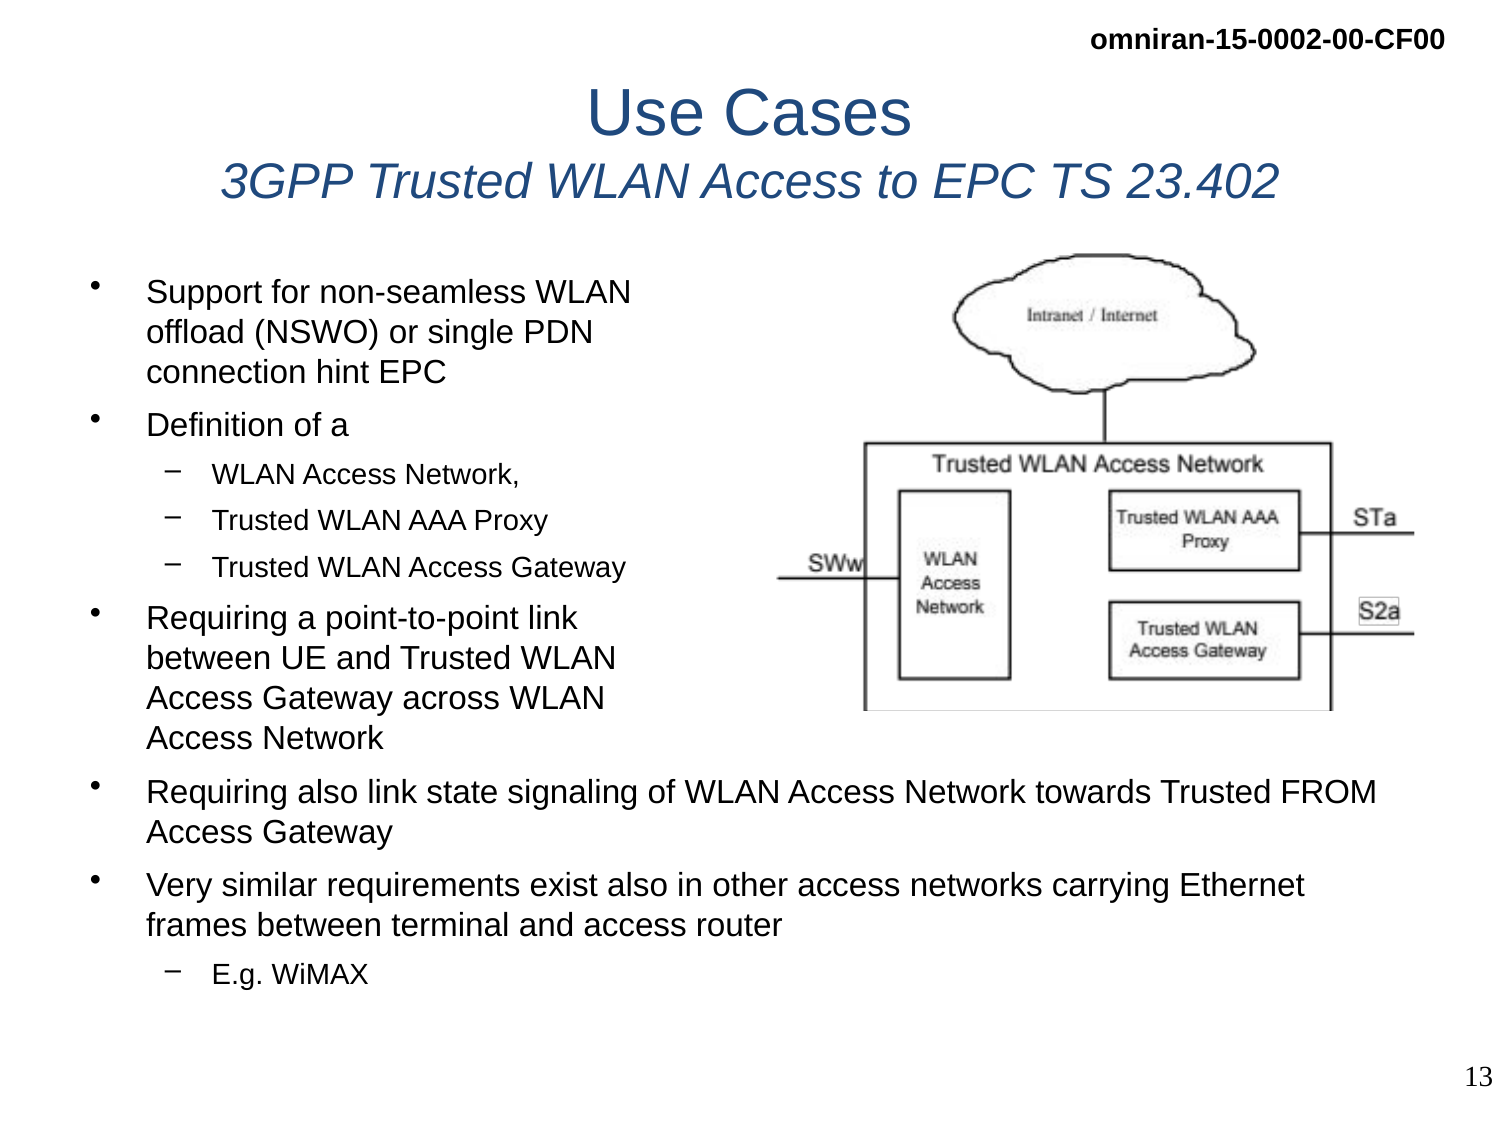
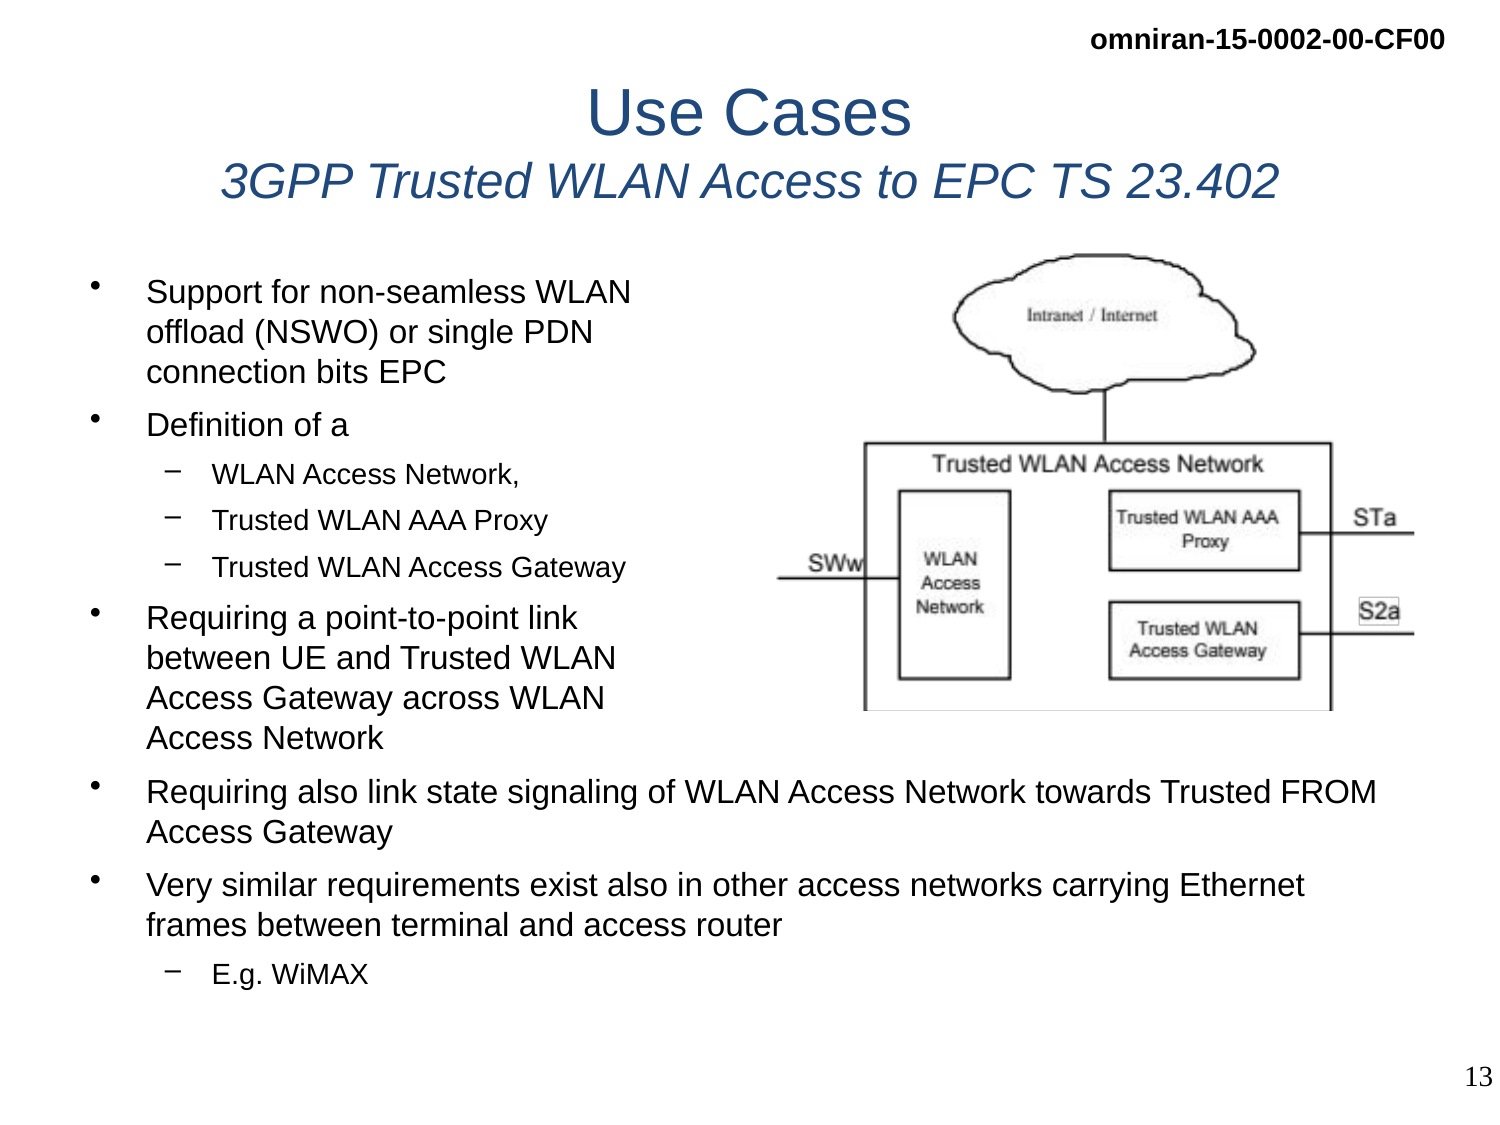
hint: hint -> bits (342, 372)
